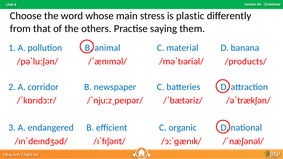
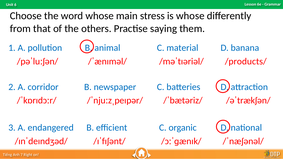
is plastic: plastic -> whose (190, 16)
